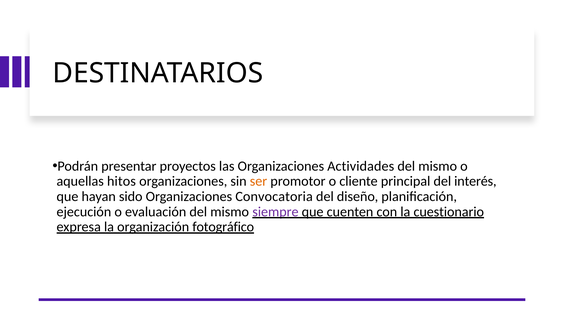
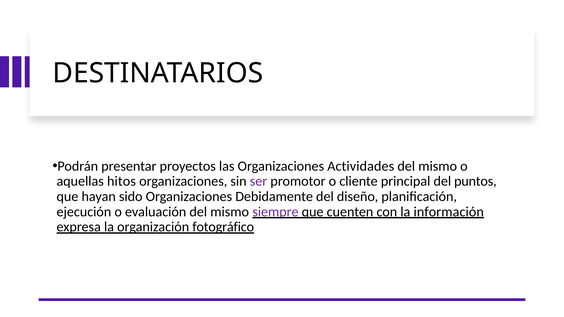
ser colour: orange -> purple (259, 181)
interés: interés -> puntos (475, 181)
Convocatoria: Convocatoria -> Debidamente (274, 197)
cuestionario: cuestionario -> información (449, 212)
